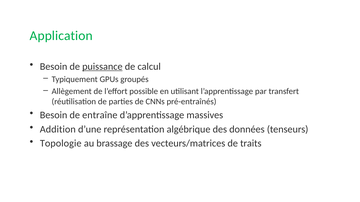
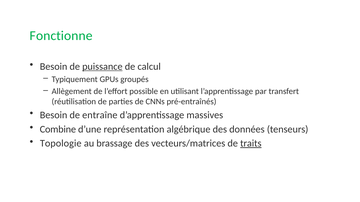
Application: Application -> Fonctionne (61, 36)
Addition: Addition -> Combine (58, 129)
traits underline: none -> present (251, 144)
